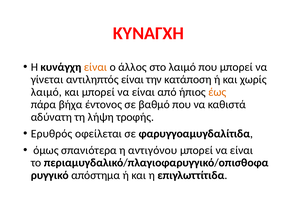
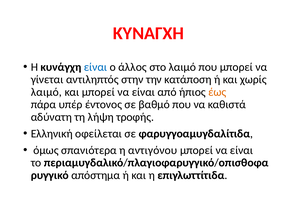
είναι colour: orange -> blue (96, 67)
αντιληπτός είναι: είναι -> στην (132, 79)
βήχα: βήχα -> υπέρ (71, 104)
Ερυθρός: Ερυθρός -> Ελληνική (52, 133)
